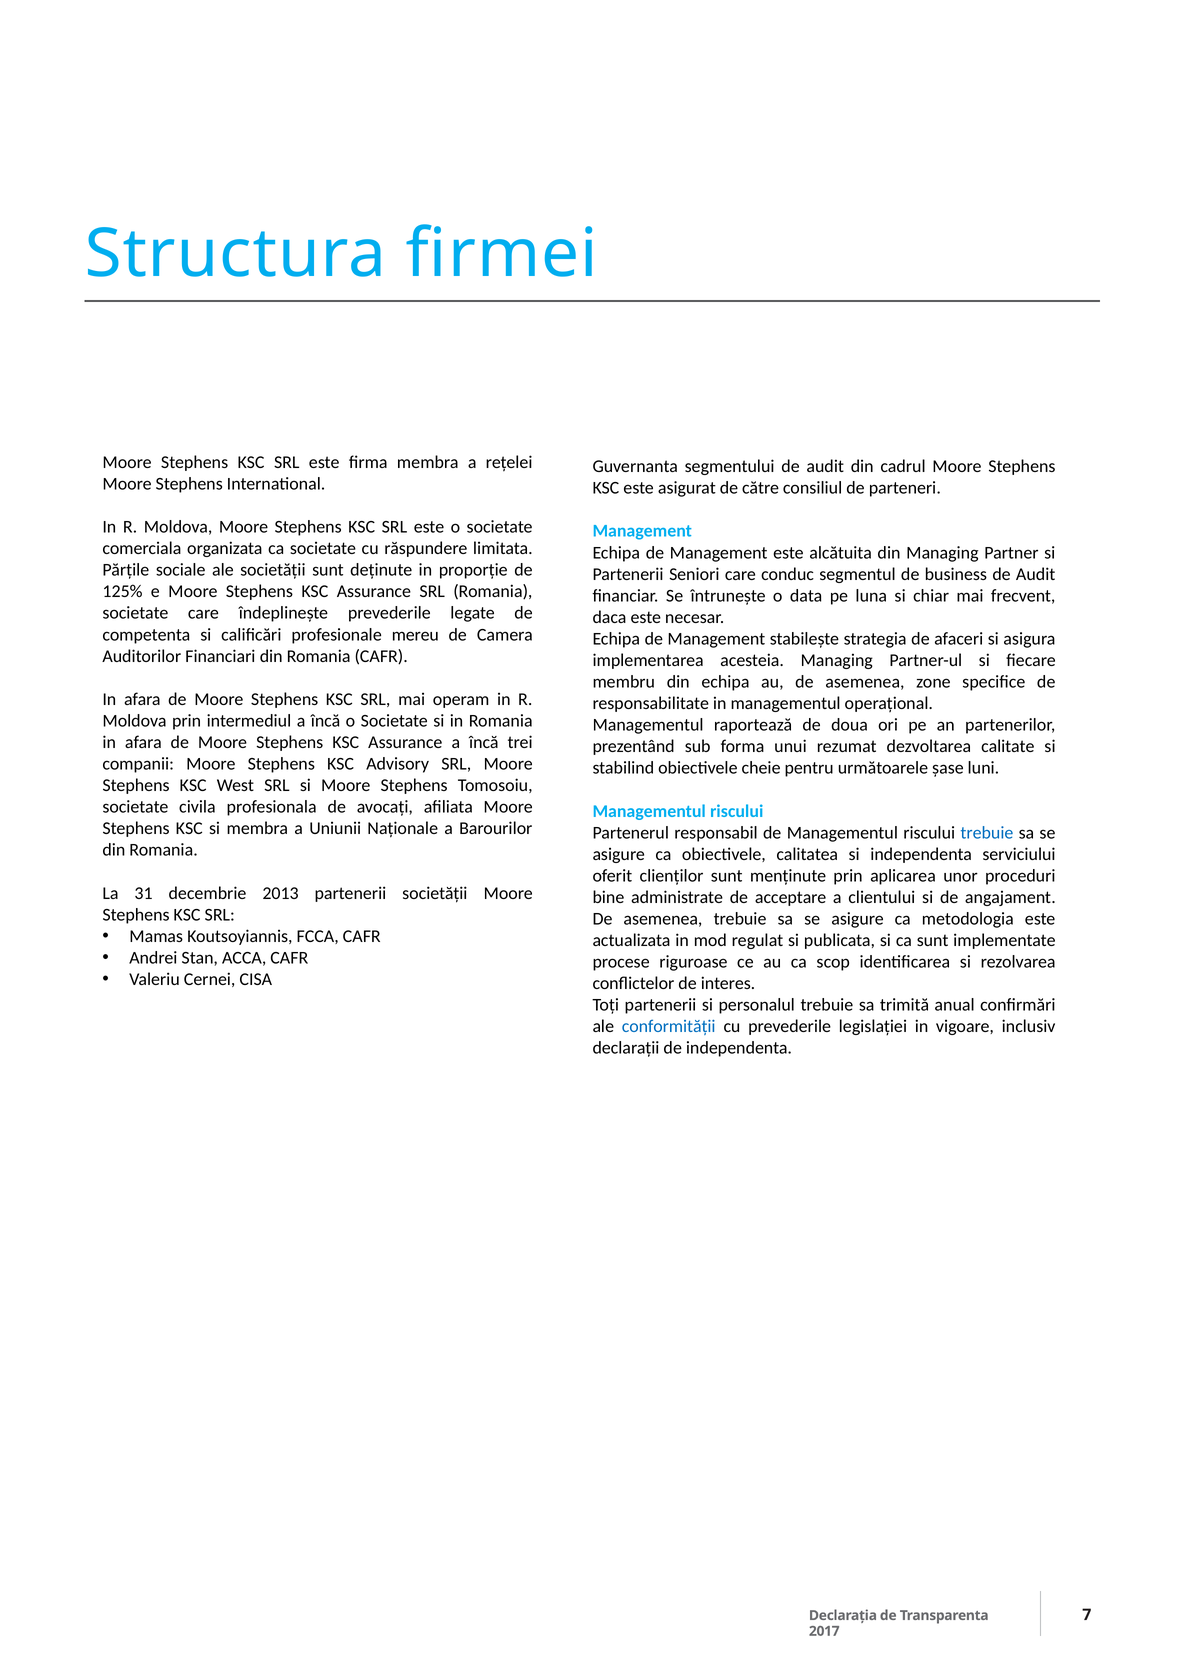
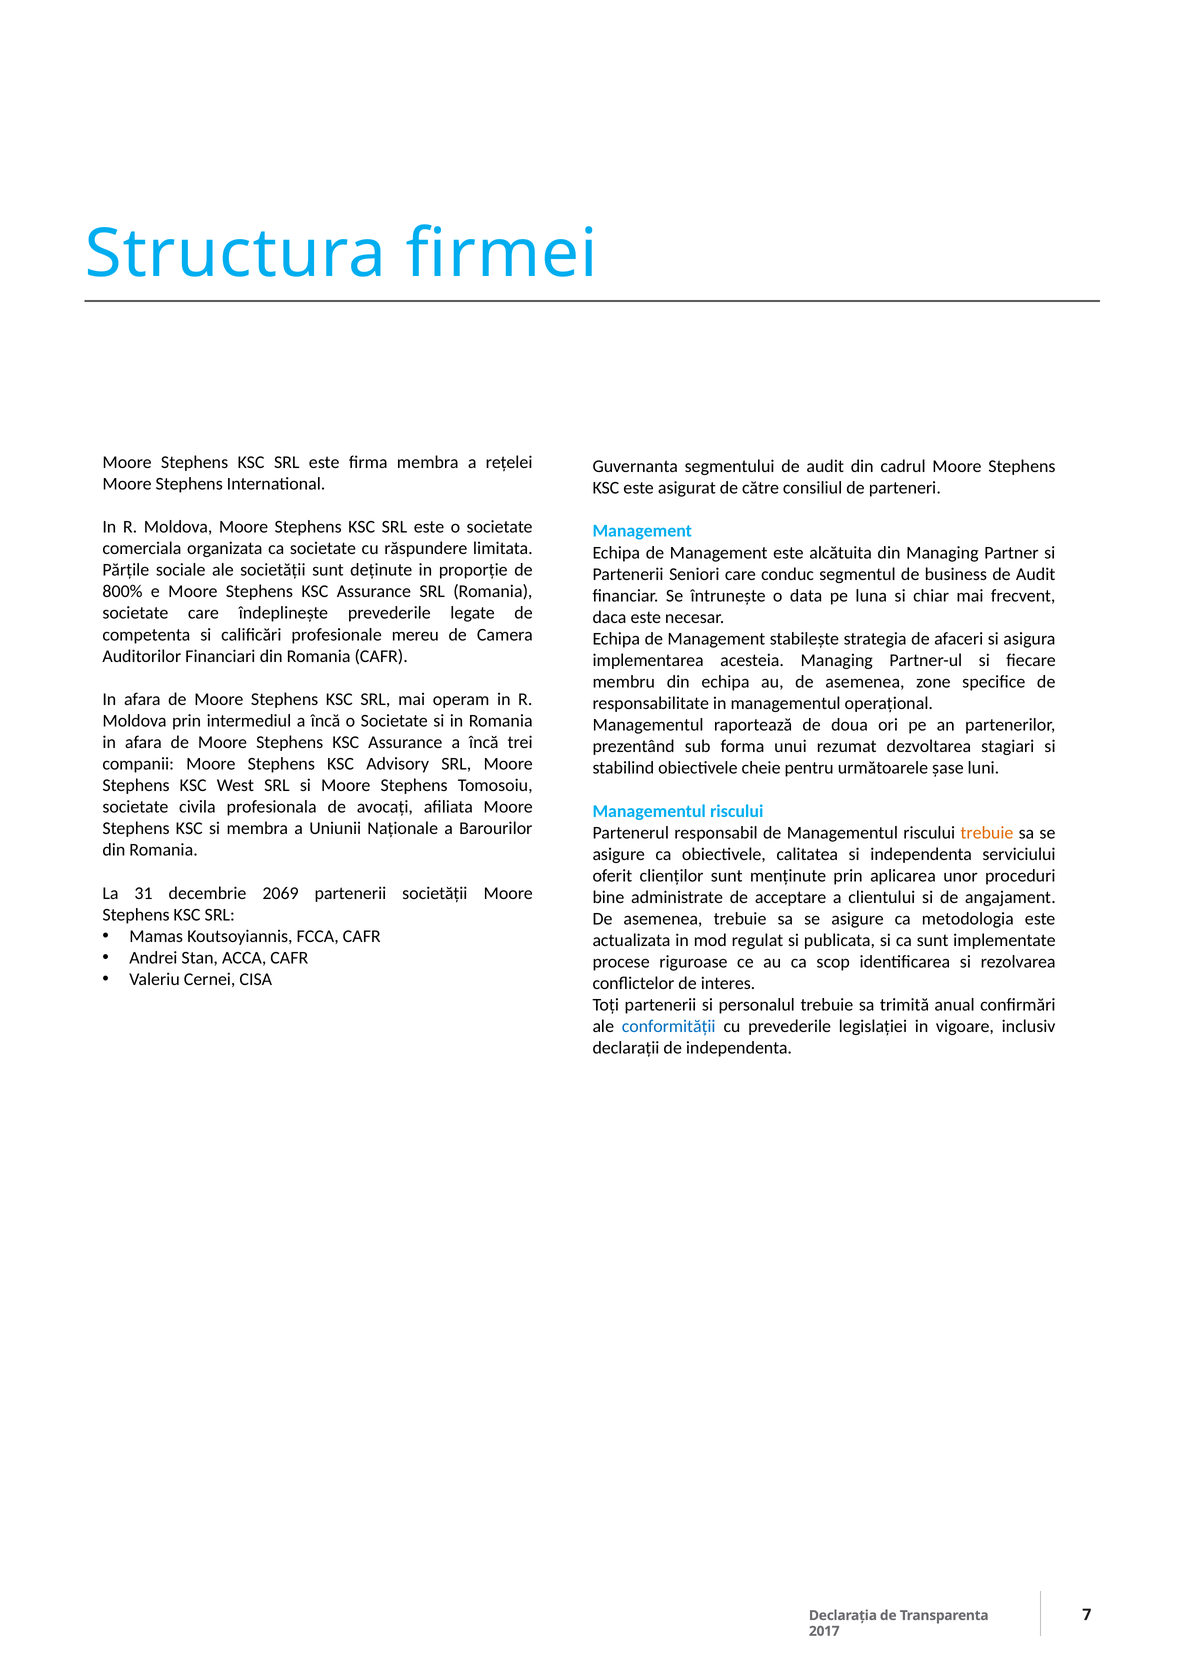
125%: 125% -> 800% (123, 592)
calitate: calitate -> stagiari (1008, 747)
trebuie colour: blue -> orange (987, 833)
2013: 2013 -> 2069 (281, 893)
